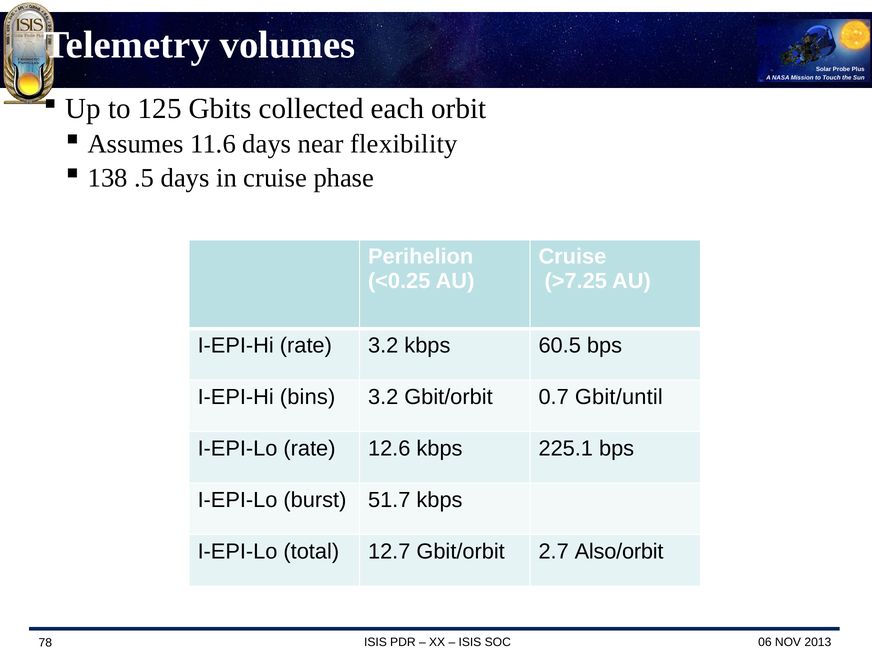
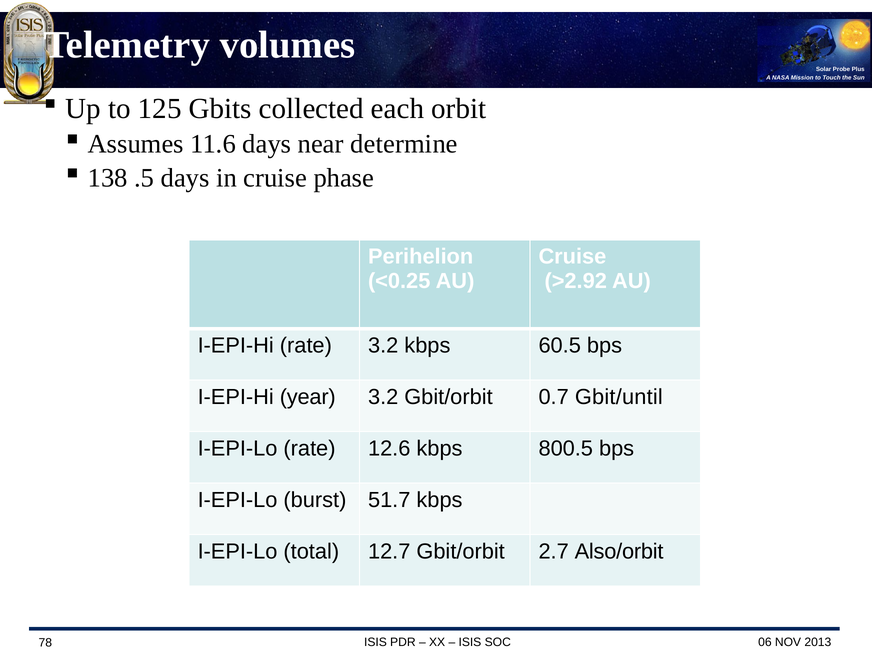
flexibility: flexibility -> determine (404, 144)
>7.25: >7.25 -> >2.92 (576, 281)
bins: bins -> year (308, 397)
225.1: 225.1 -> 800.5 (566, 449)
